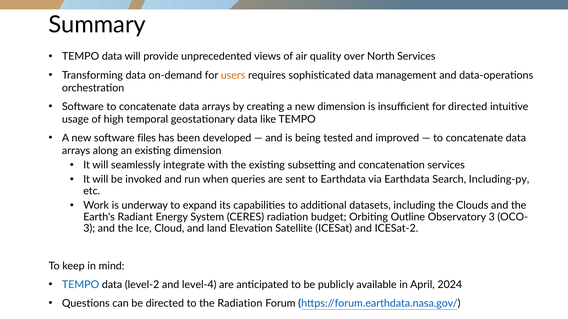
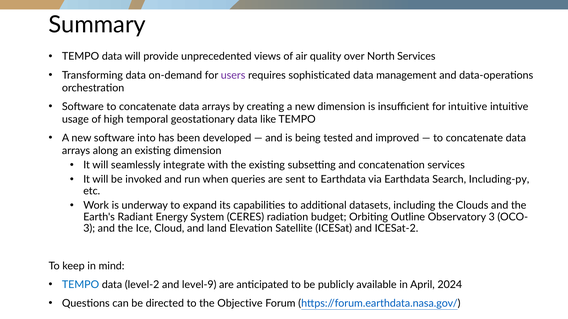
users colour: orange -> purple (233, 75)
for directed: directed -> intuitive (468, 107)
files: files -> into (146, 138)
level-4: level-4 -> level-9 (199, 285)
the Radiation: Radiation -> Objective (240, 304)
